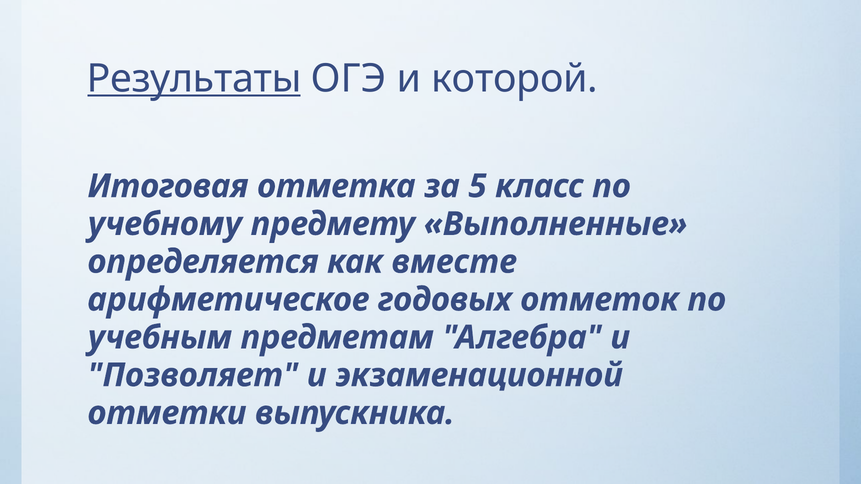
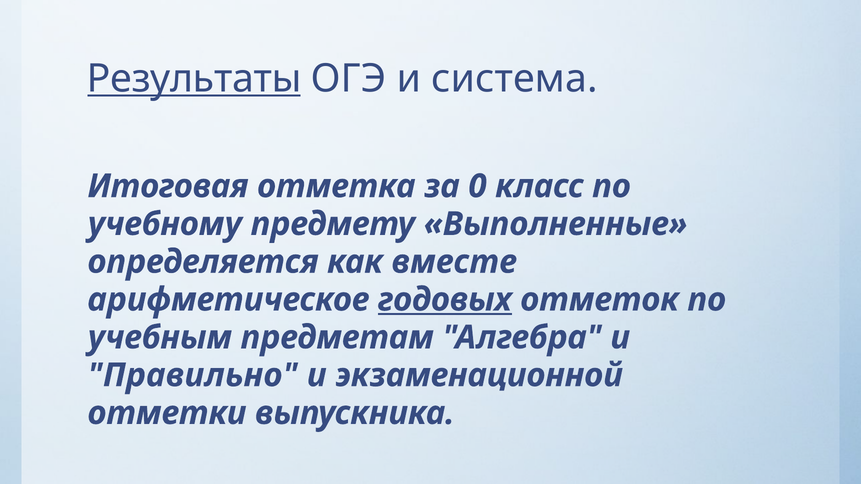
которой: которой -> система (514, 79)
5: 5 -> 0 (478, 186)
годовых underline: none -> present (445, 300)
Позволяет: Позволяет -> Правильно (193, 376)
